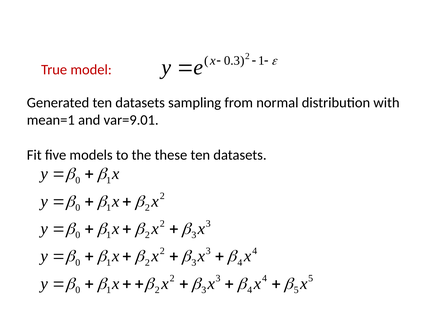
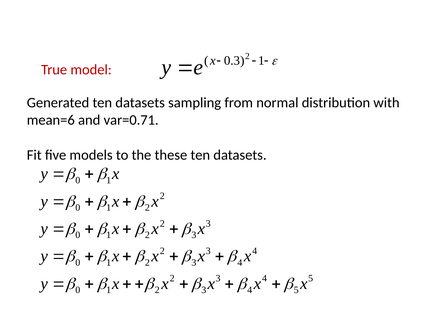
mean=1: mean=1 -> mean=6 (51, 120)
var=9.01: var=9.01 -> var=0.71 (131, 120)
